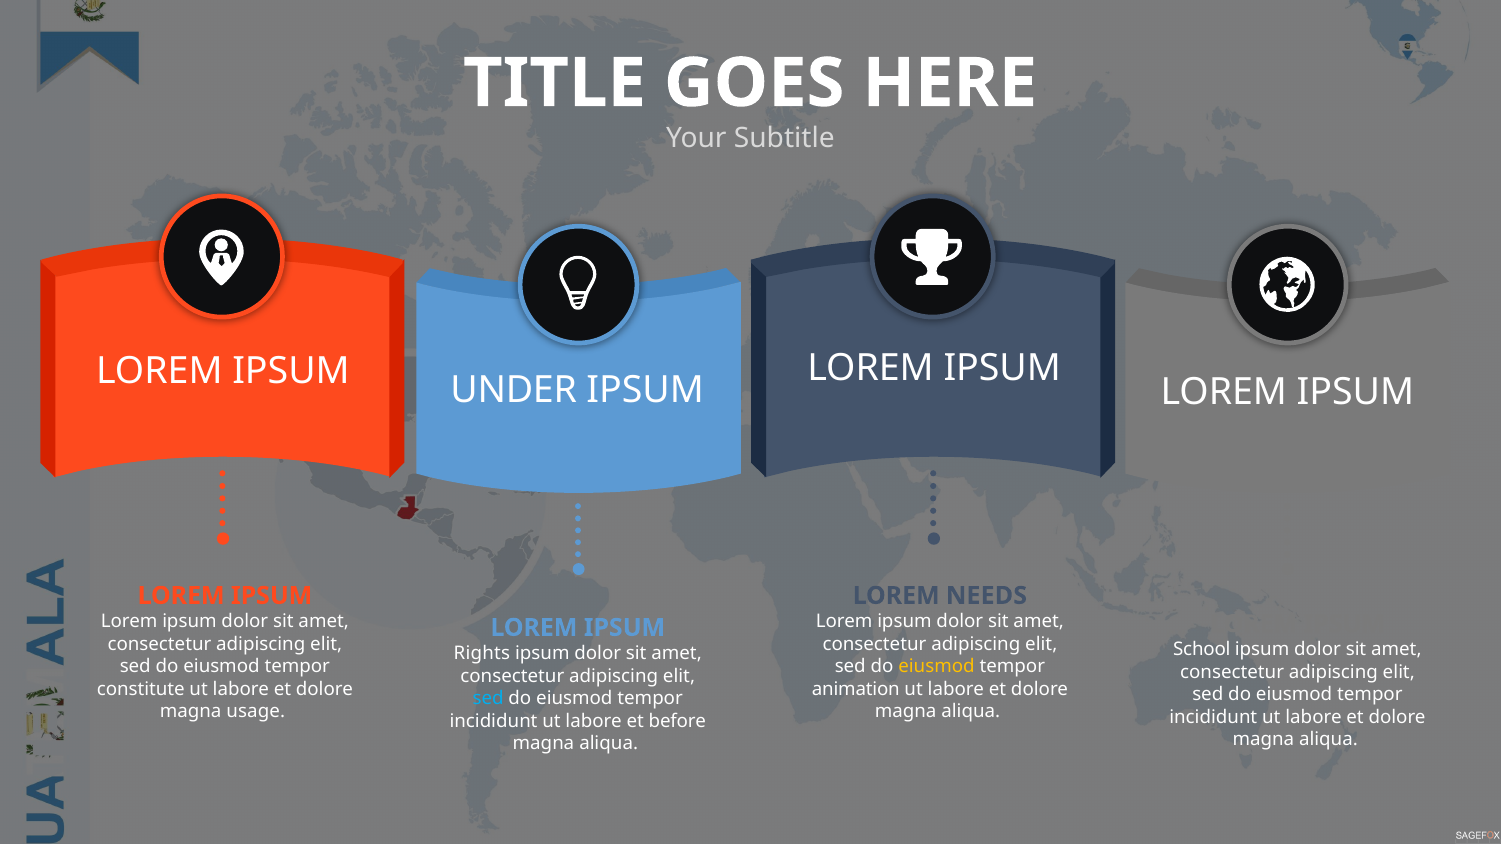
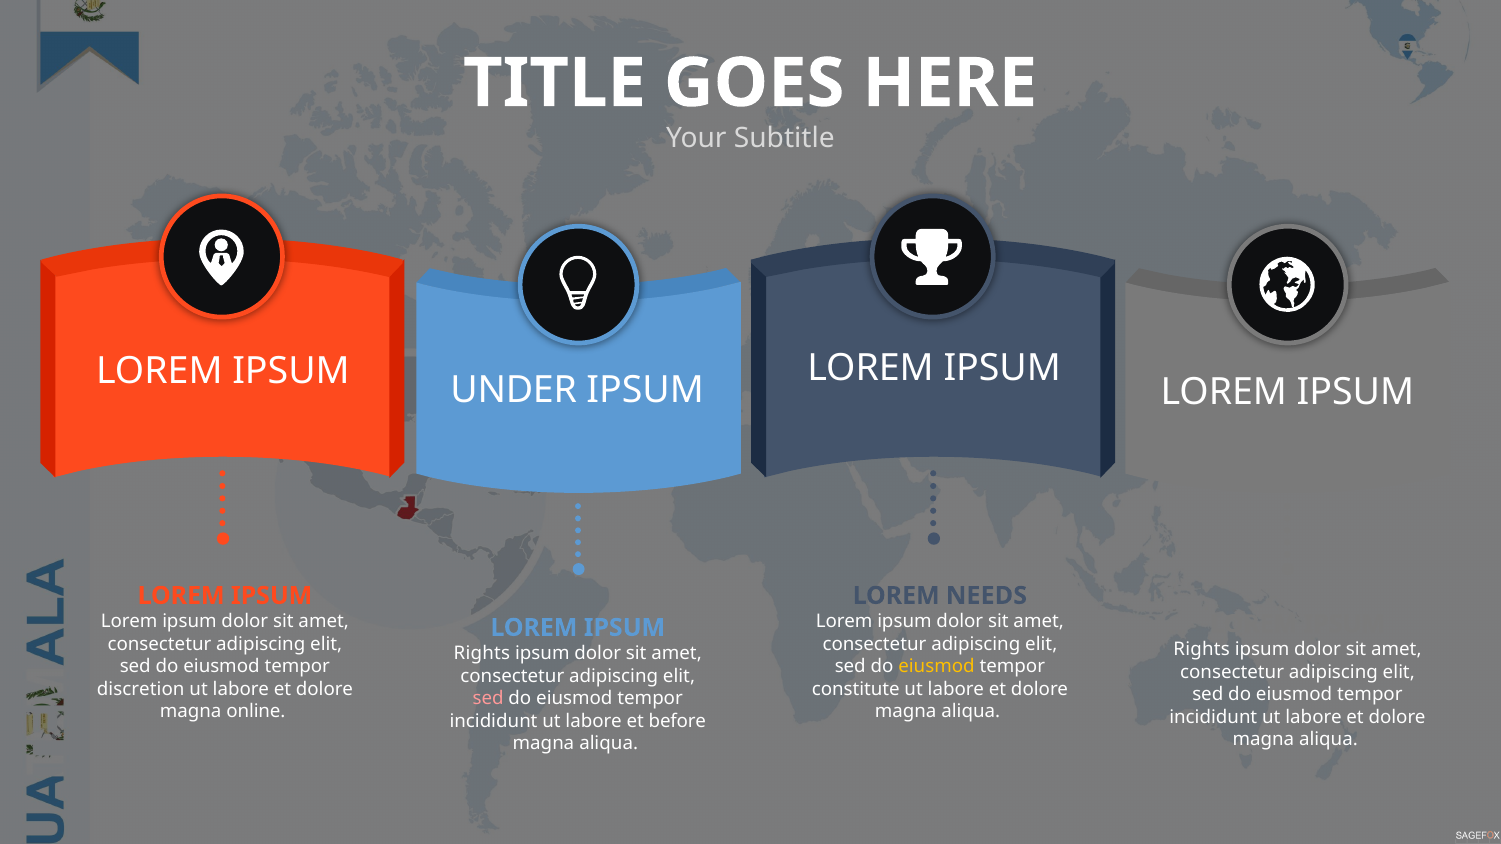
School: School -> Rights (1202, 650)
constitute: constitute -> discretion (141, 689)
animation: animation -> constitute (856, 689)
sed colour: light blue -> pink (488, 699)
usage: usage -> online (256, 712)
